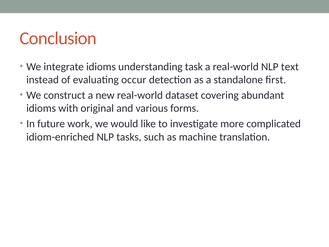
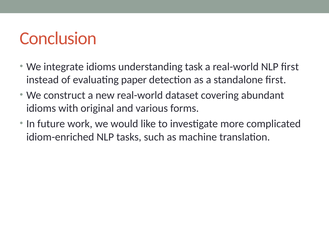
NLP text: text -> ﬁrst (290, 67)
occur: occur -> paper (134, 80)
